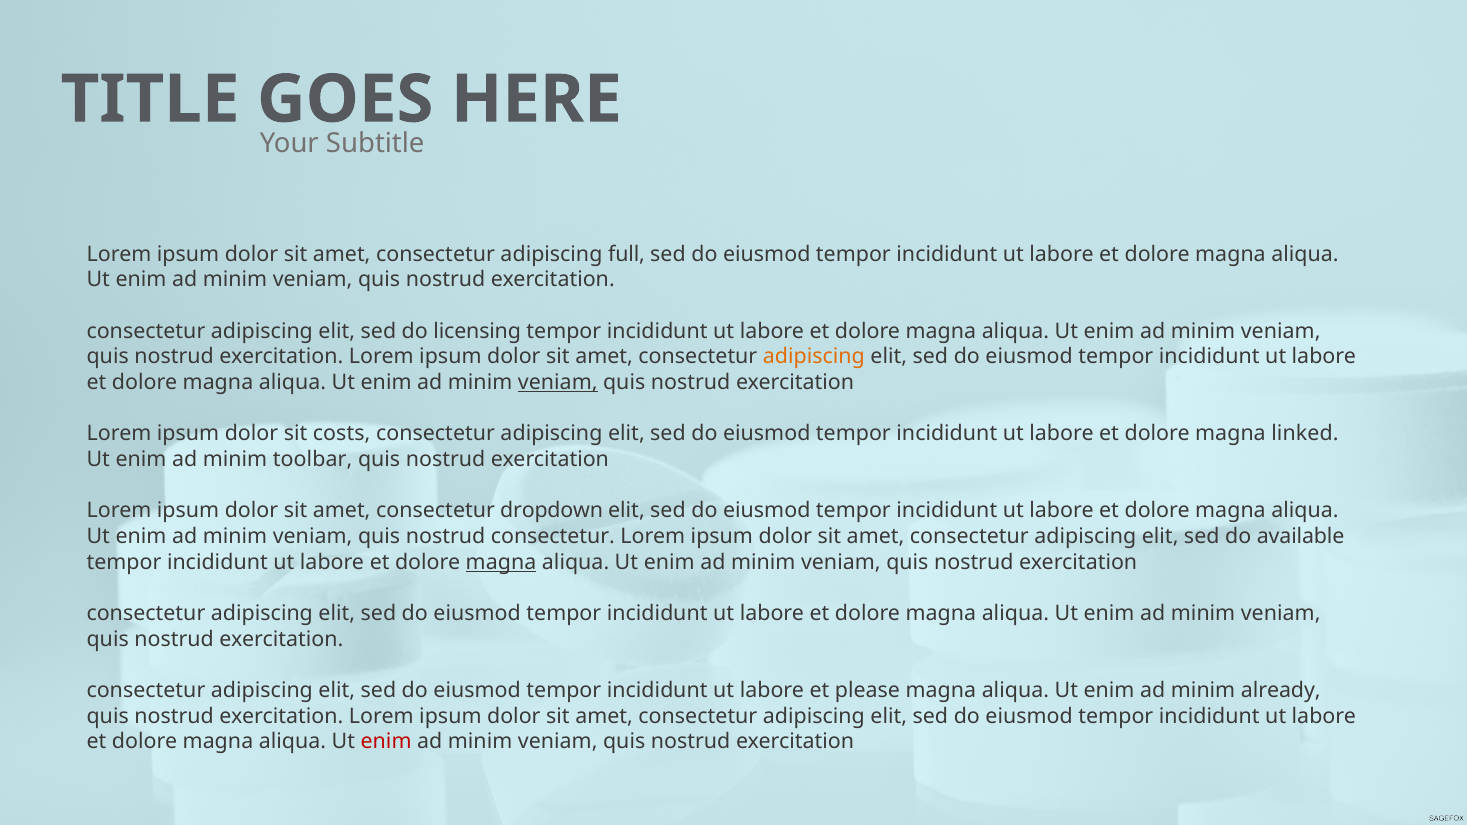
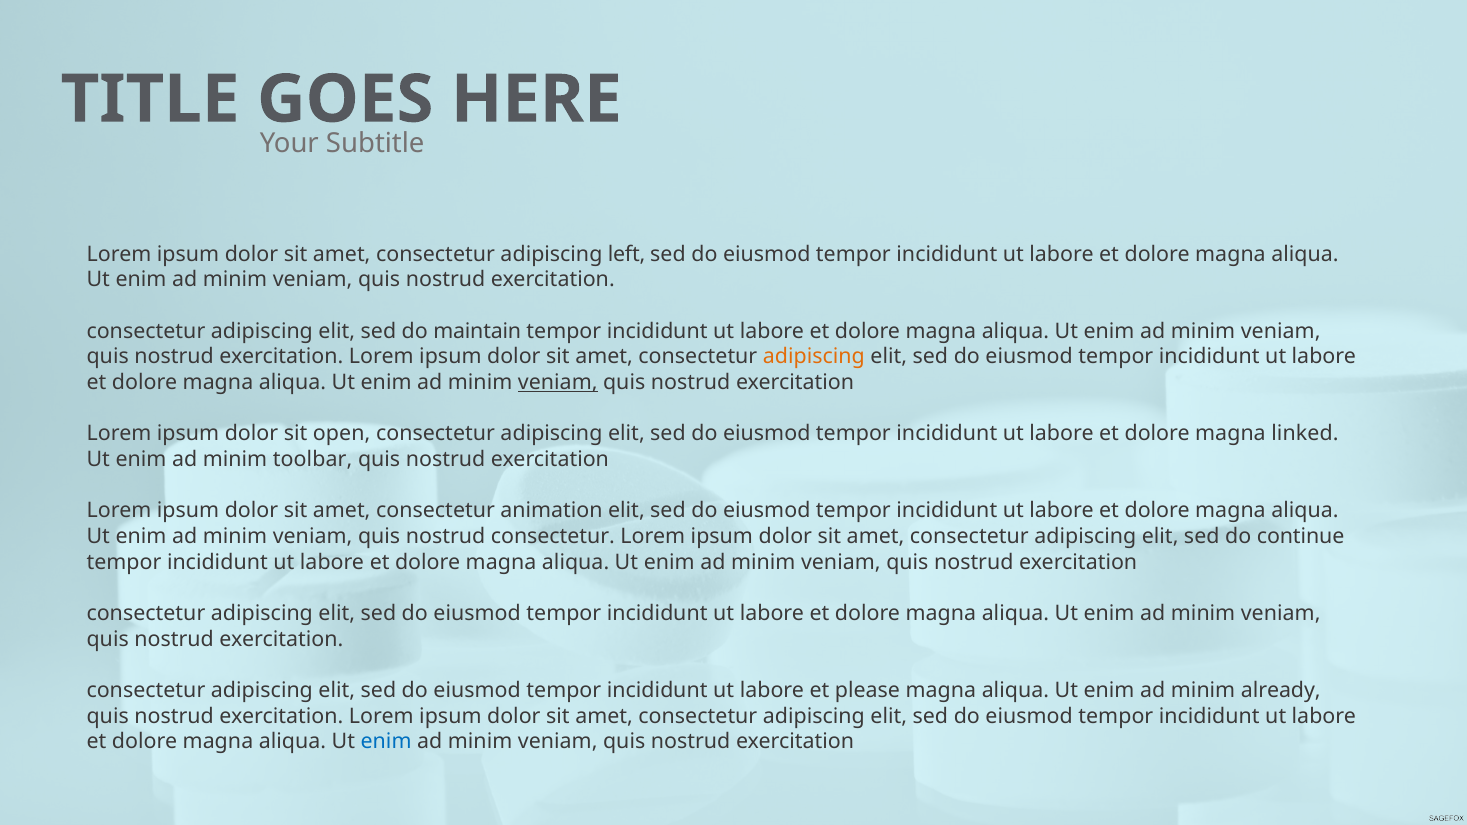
full: full -> left (627, 254)
licensing: licensing -> maintain (477, 331)
costs: costs -> open (342, 434)
dropdown: dropdown -> animation (552, 511)
available: available -> continue (1301, 537)
magna underline: present -> none (501, 562)
enim colour: red -> blue (386, 742)
